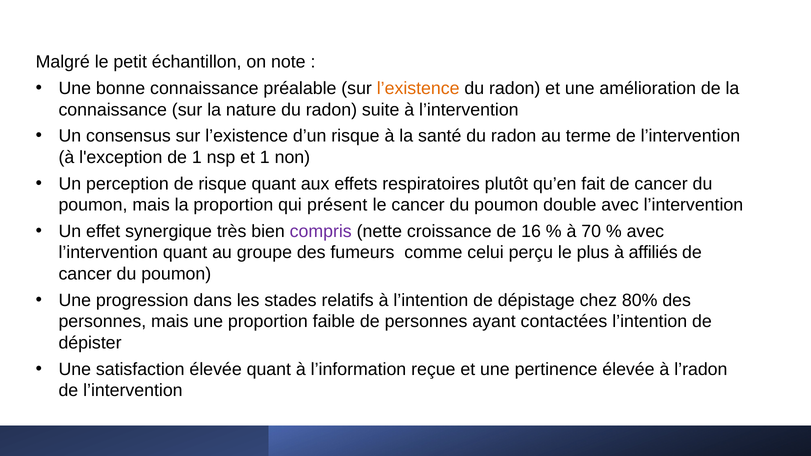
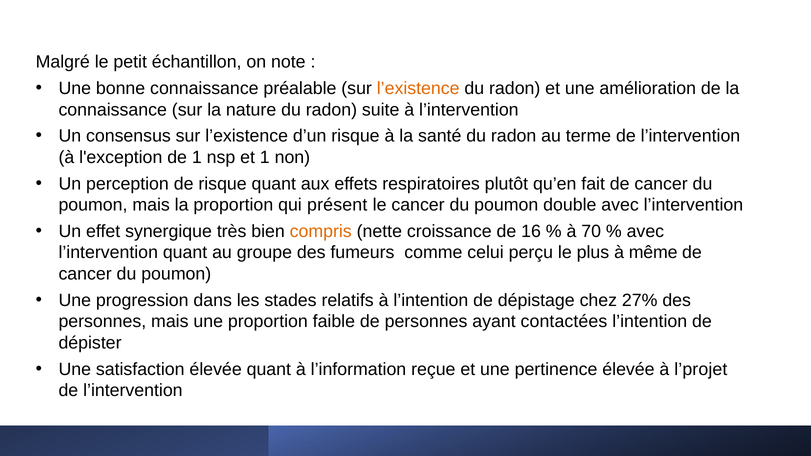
compris colour: purple -> orange (321, 231)
affiliés: affiliés -> même (653, 253)
80%: 80% -> 27% (640, 300)
l’radon: l’radon -> l’projet (701, 369)
